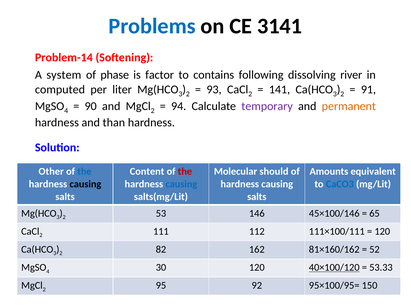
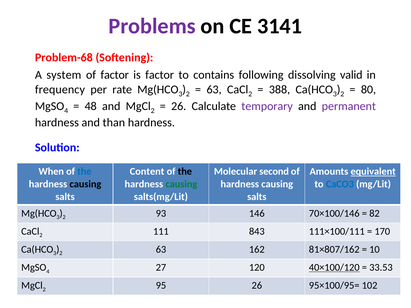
Problems colour: blue -> purple (152, 26)
Problem-14: Problem-14 -> Problem-68 (64, 57)
of phase: phase -> factor (115, 75)
river: river -> valid (351, 75)
computed: computed -> frequency (60, 90)
liter: liter -> rate (122, 90)
93: 93 -> 63 (214, 90)
141: 141 -> 388 (280, 90)
91: 91 -> 80 (368, 90)
90: 90 -> 48 (91, 106)
94: 94 -> 26 (179, 106)
permanent colour: orange -> purple (349, 106)
Other: Other -> When (51, 172)
the colour: red -> black (185, 172)
should: should -> second (274, 172)
equivalent underline: none -> present (373, 172)
causing colour: blue -> green (181, 184)
53: 53 -> 93 (161, 213)
45×100/146: 45×100/146 -> 70×100/146 (334, 213)
65: 65 -> 82 (374, 213)
112: 112 -> 843 (257, 232)
120: 120 -> 170 (382, 232)
82: 82 -> 63 (161, 250)
81×160/162: 81×160/162 -> 81×807/162 (334, 250)
52: 52 -> 10 (374, 250)
30: 30 -> 27 (161, 268)
53.33: 53.33 -> 33.53 (381, 268)
95 92: 92 -> 26 (257, 286)
150: 150 -> 102 (370, 286)
